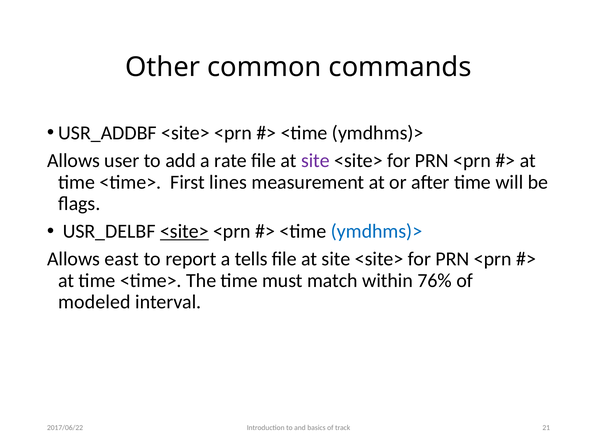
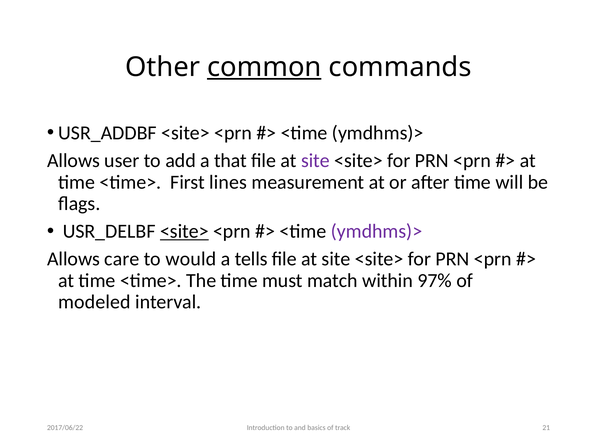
common underline: none -> present (264, 67)
rate: rate -> that (231, 161)
ymdhms)> colour: blue -> purple (377, 231)
east: east -> care (122, 259)
report: report -> would (191, 259)
76%: 76% -> 97% (435, 280)
